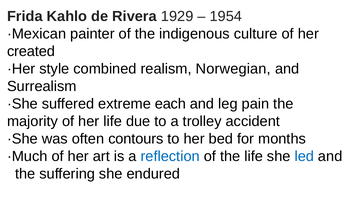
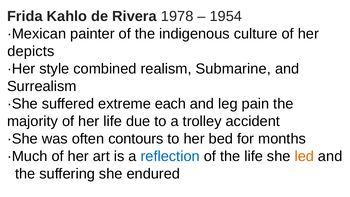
1929: 1929 -> 1978 (177, 16)
created: created -> depicts (31, 51)
Norwegian: Norwegian -> Submarine (233, 69)
led colour: blue -> orange (304, 156)
